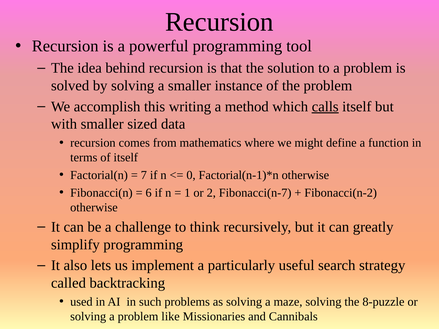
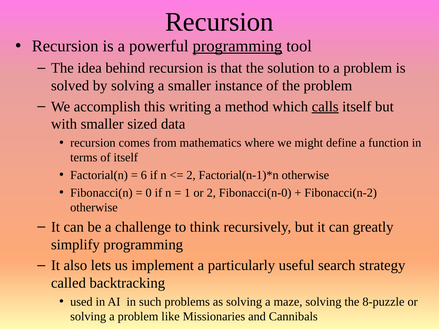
programming underline: none -> present (237, 46)
7: 7 -> 6 (144, 175)
0: 0 -> 2 (191, 175)
6: 6 -> 0 (149, 193)
Fibonacci(n-7: Fibonacci(n-7 -> Fibonacci(n-0 (255, 193)
